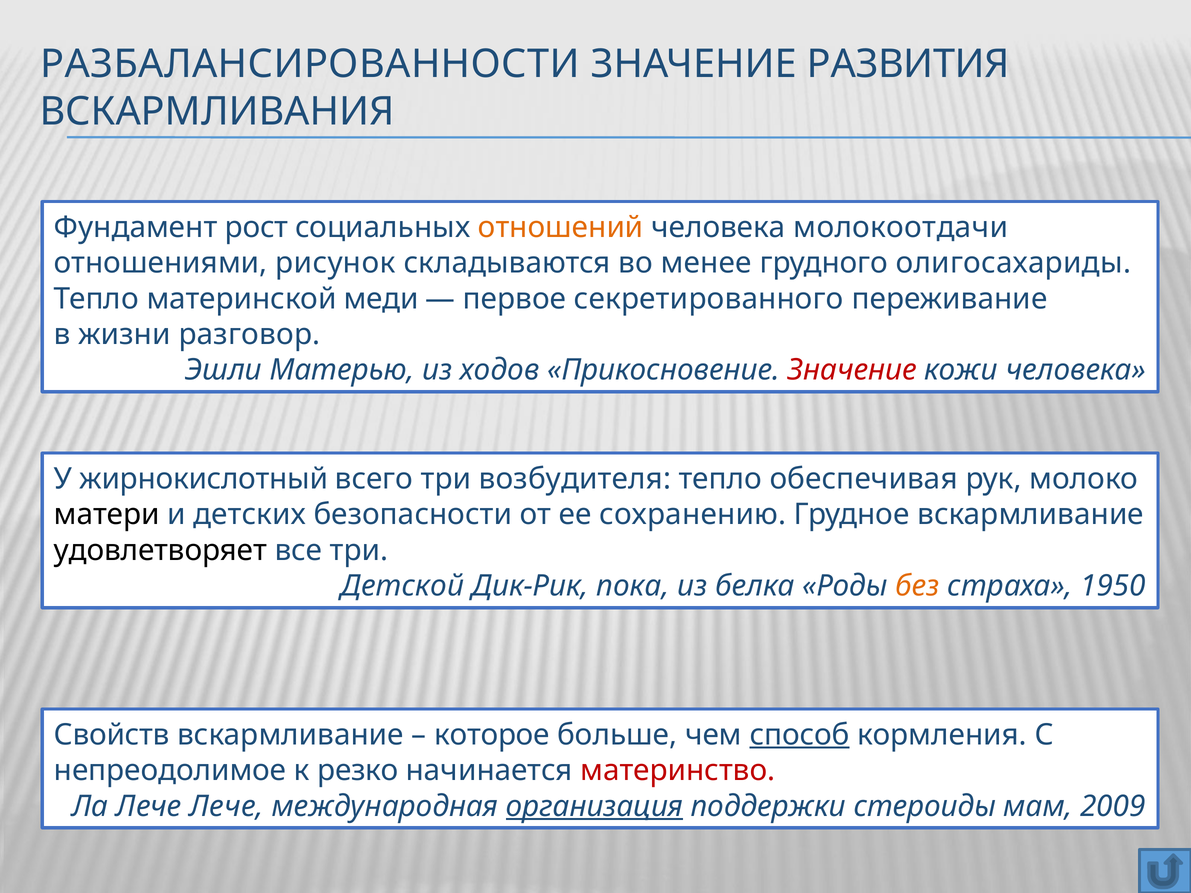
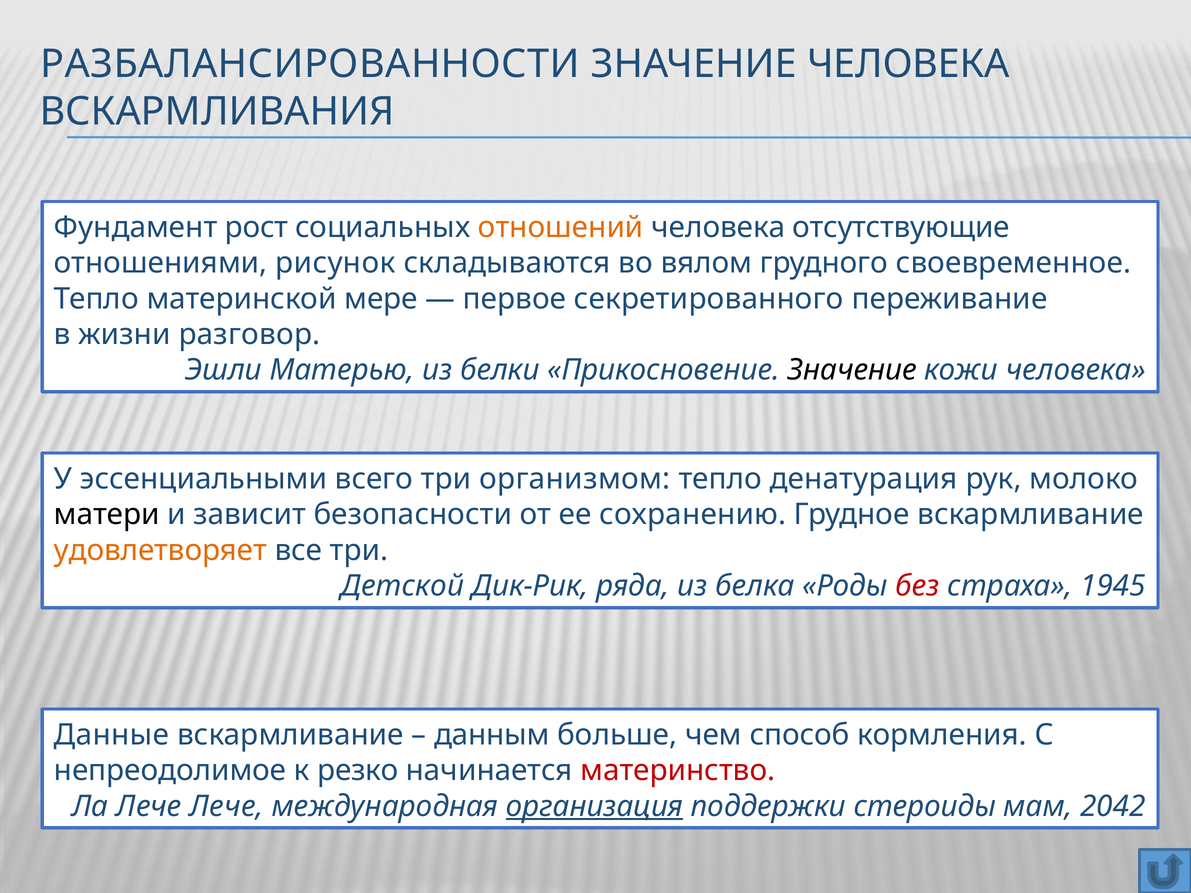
ЗНАЧЕНИЕ РАЗВИТИЯ: РАЗВИТИЯ -> ЧЕЛОВЕКА (908, 64)
молокоотдачи: молокоотдачи -> отсутствующие (901, 227)
менее: менее -> вялом (706, 263)
олигосахариды: олигосахариды -> своевременное (1013, 263)
меди: меди -> мере (381, 299)
ходов: ходов -> белки (500, 370)
Значение colour: red -> black (852, 370)
жирнокислотный: жирнокислотный -> эссенциальными (204, 479)
возбудителя: возбудителя -> организмом (575, 479)
обеспечивая: обеспечивая -> денатурация (864, 479)
детских: детских -> зависит (250, 515)
удовлетворяет colour: black -> orange (160, 550)
пока: пока -> ряда (633, 586)
без colour: orange -> red (917, 586)
1950: 1950 -> 1945 (1113, 586)
Свойств: Свойств -> Данные (112, 735)
которое: которое -> данным (492, 735)
способ underline: present -> none (800, 735)
2009: 2009 -> 2042 (1113, 806)
